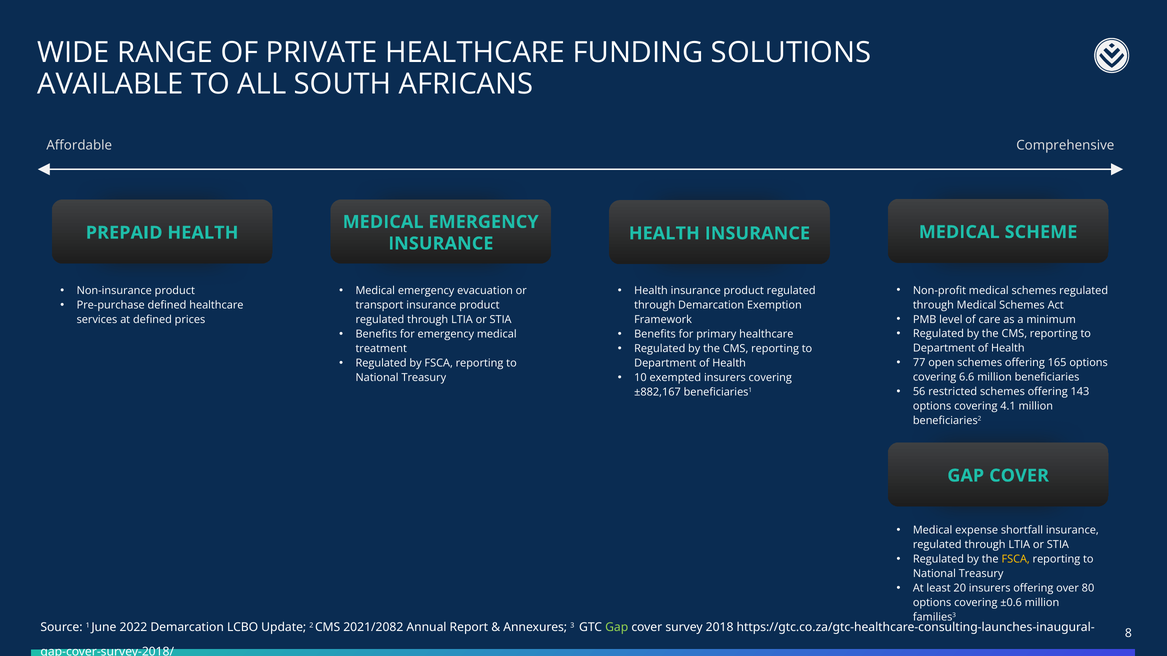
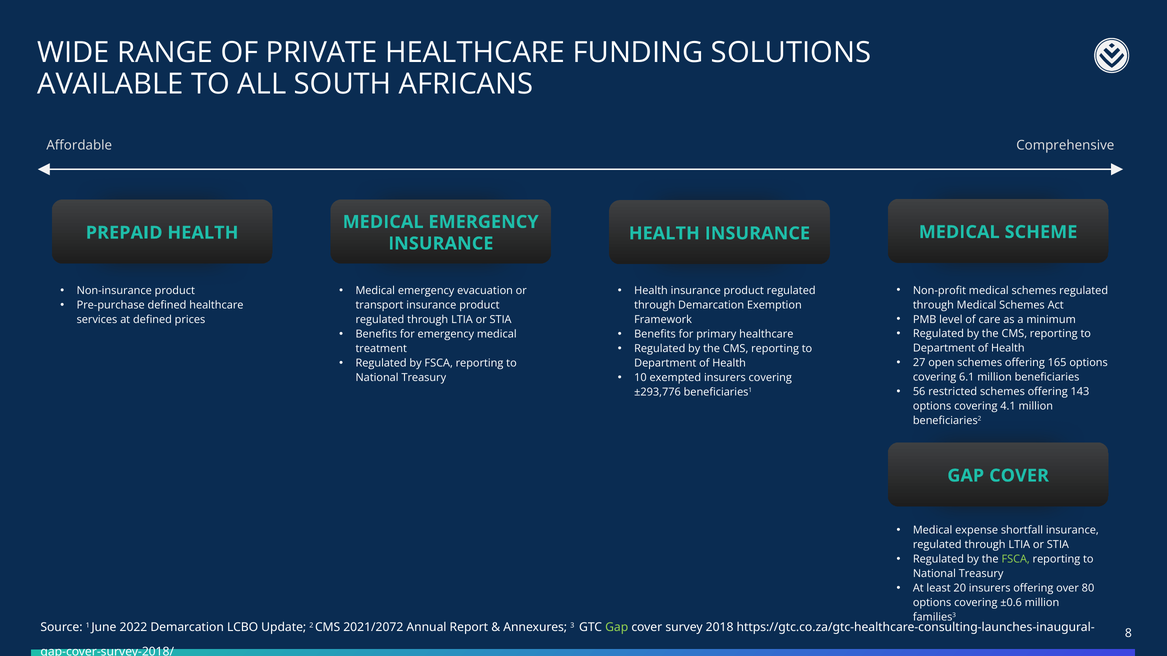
77: 77 -> 27 (919, 363)
6.6: 6.6 -> 6.1 (967, 377)
±882,167: ±882,167 -> ±293,776 (657, 392)
FSCA colour: yellow -> light green (1016, 560)
2021/2082: 2021/2082 -> 2021/2072 (373, 628)
